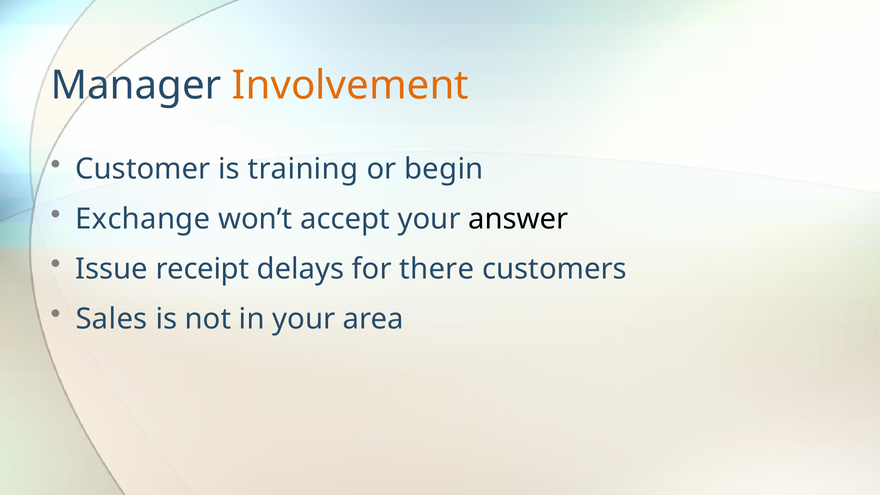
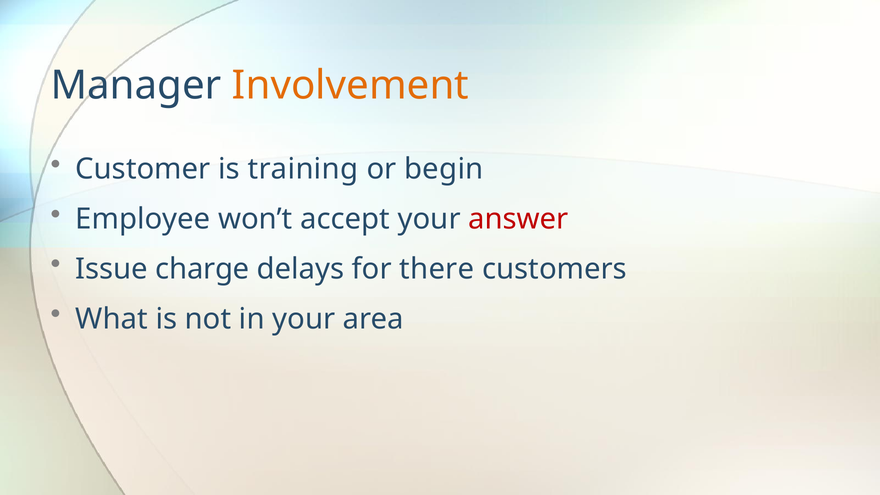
Exchange: Exchange -> Employee (143, 219)
answer colour: black -> red (518, 219)
receipt: receipt -> charge (202, 269)
Sales: Sales -> What (112, 319)
